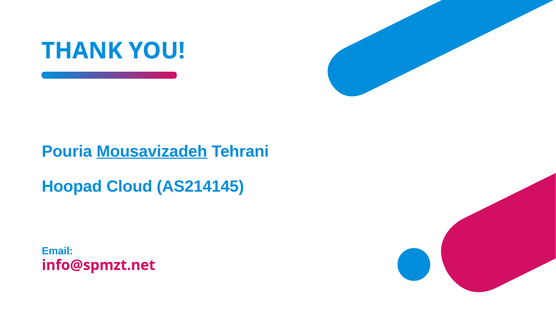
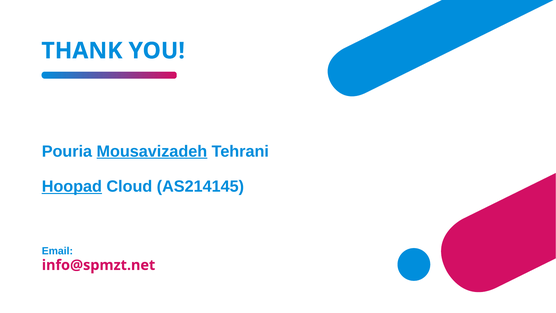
Hoopad underline: none -> present (72, 186)
